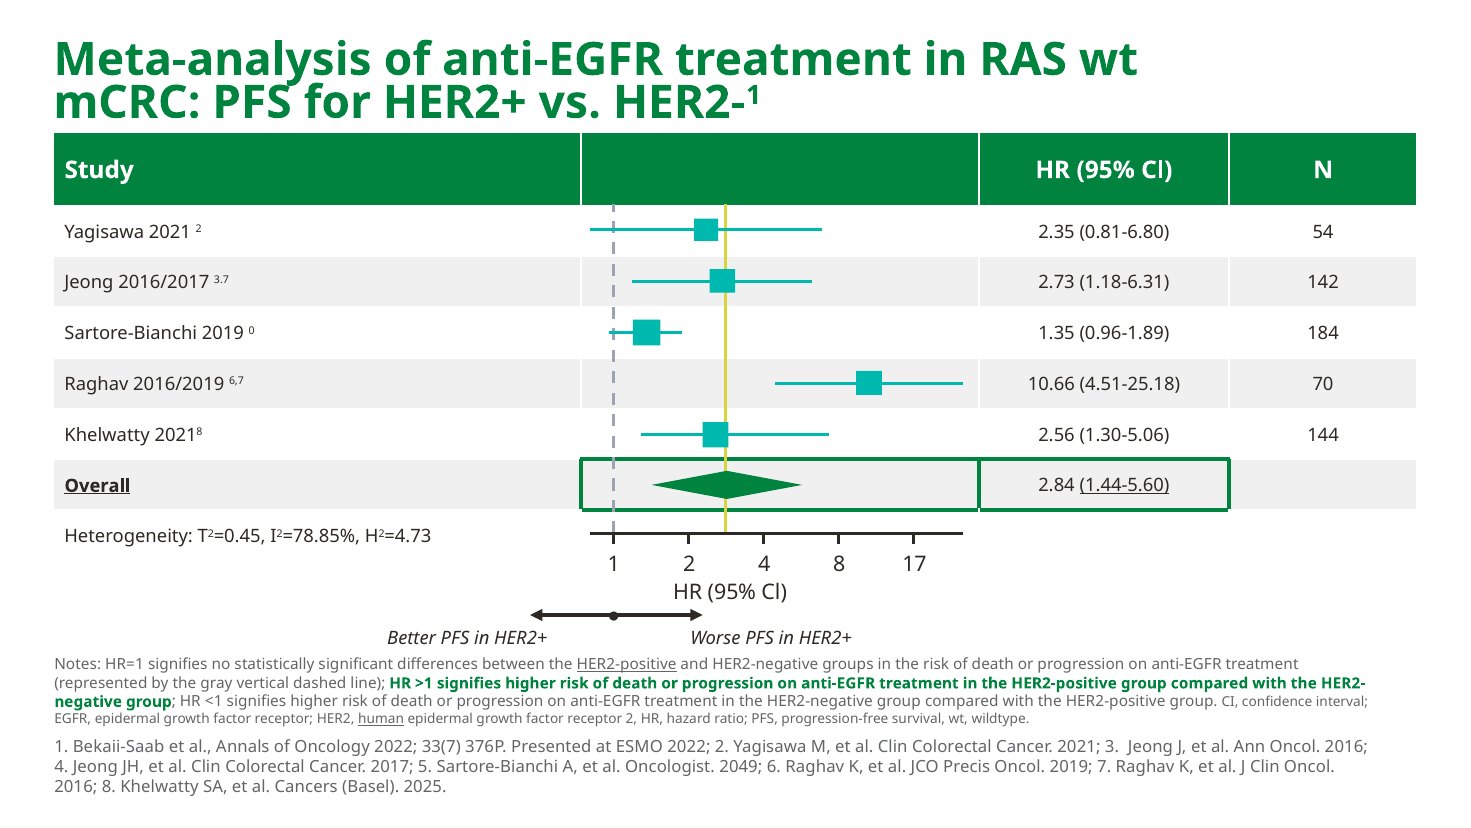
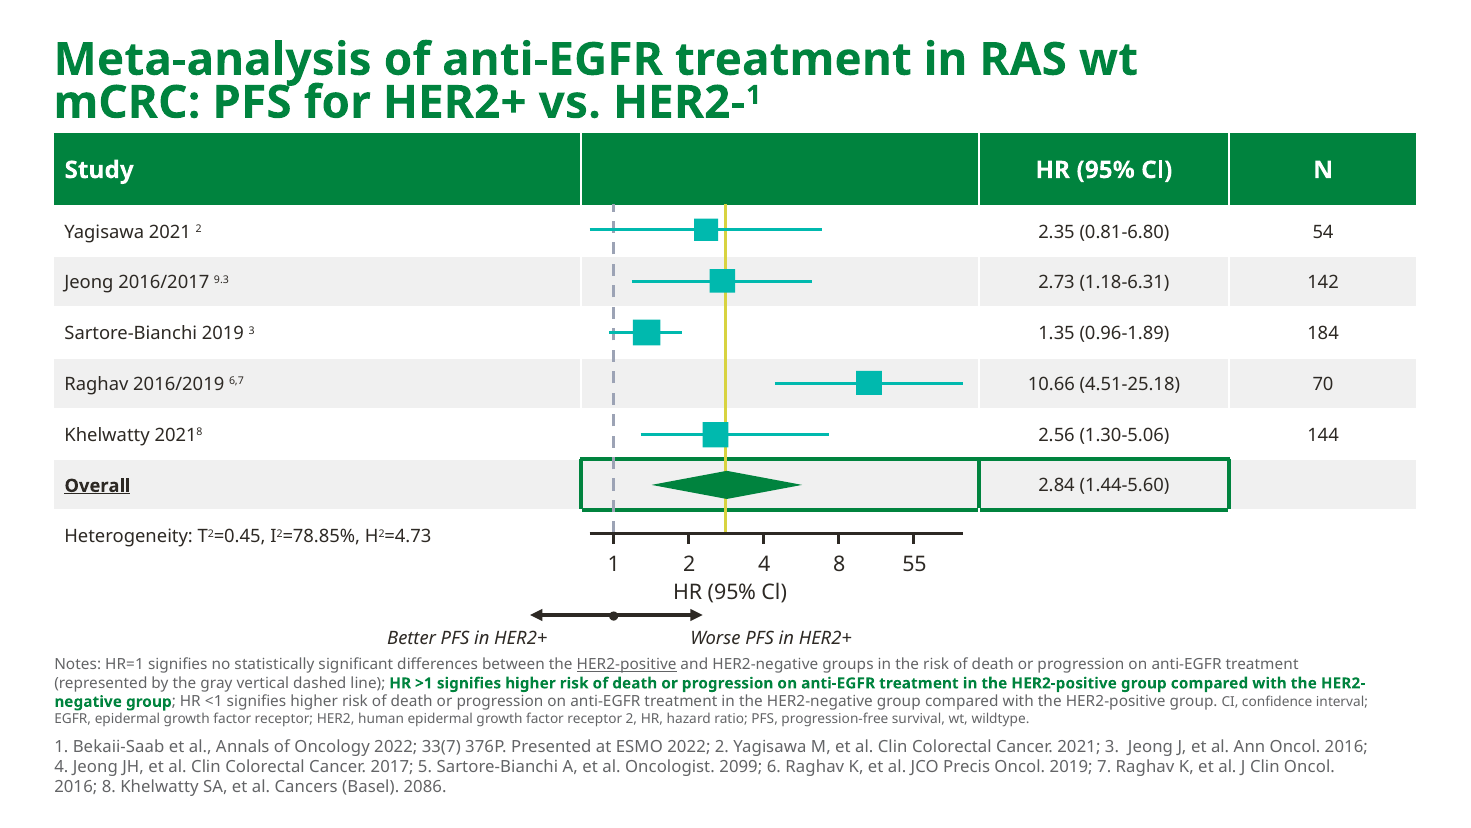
3.7: 3.7 -> 9.3 (221, 280)
2019 0: 0 -> 3 (252, 331)
1.44-5.60 underline: present -> none (1125, 486)
17: 17 -> 55 (914, 564)
human underline: present -> none (381, 719)
2049: 2049 -> 2099 (741, 767)
2025: 2025 -> 2086 (425, 788)
